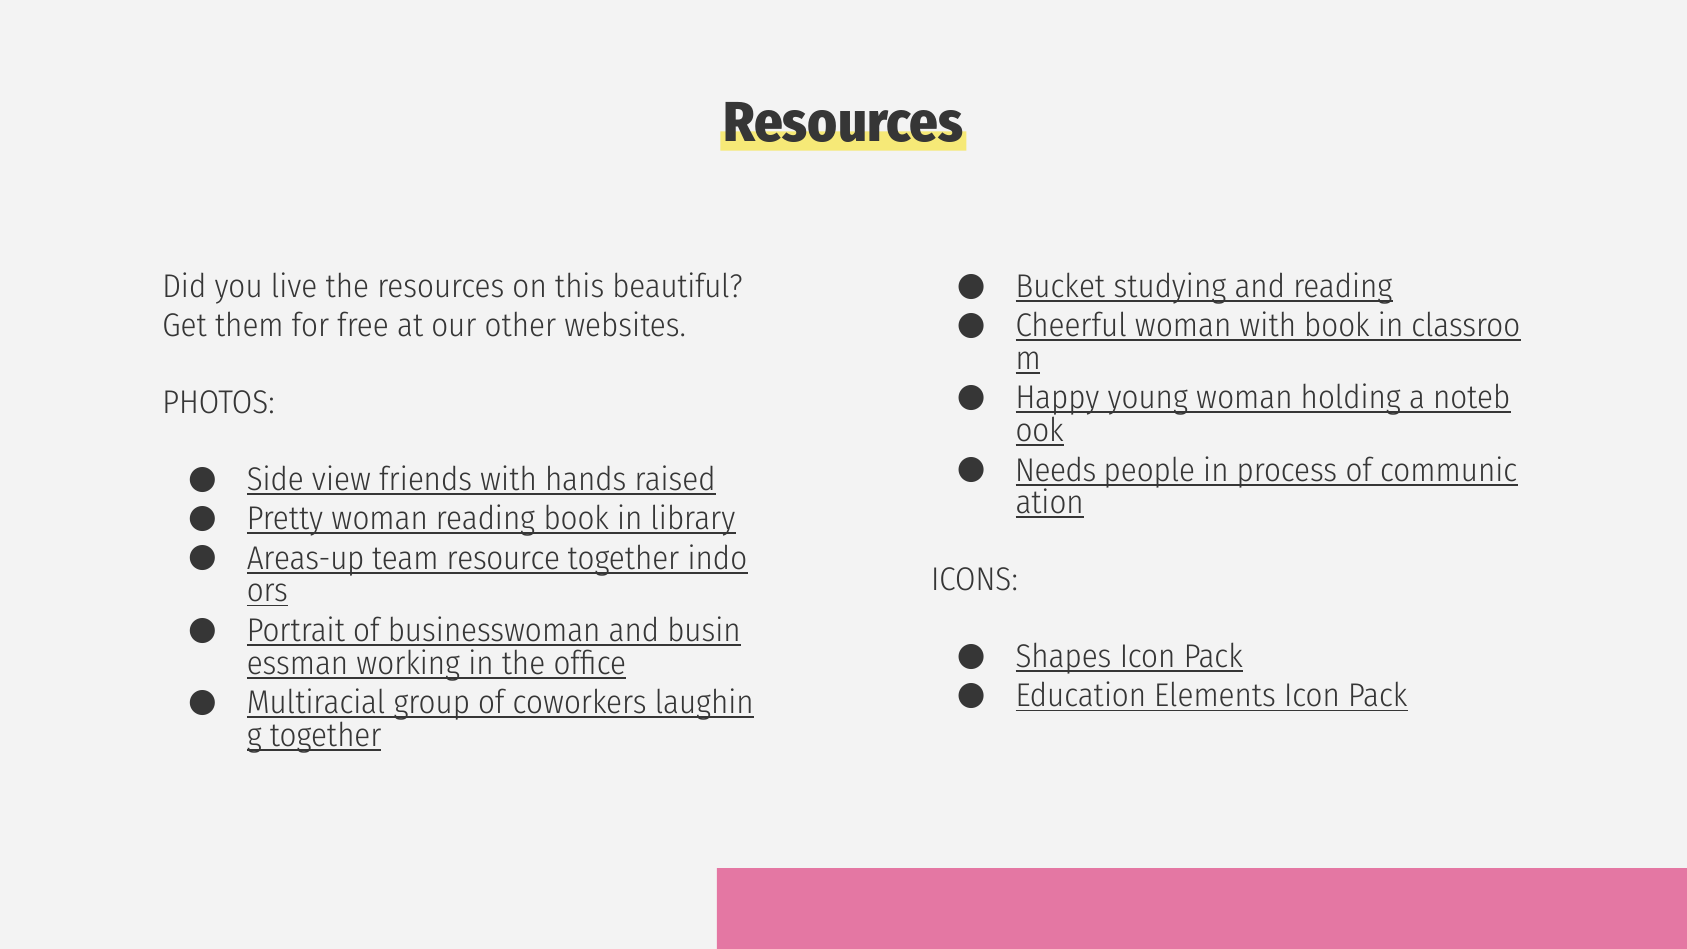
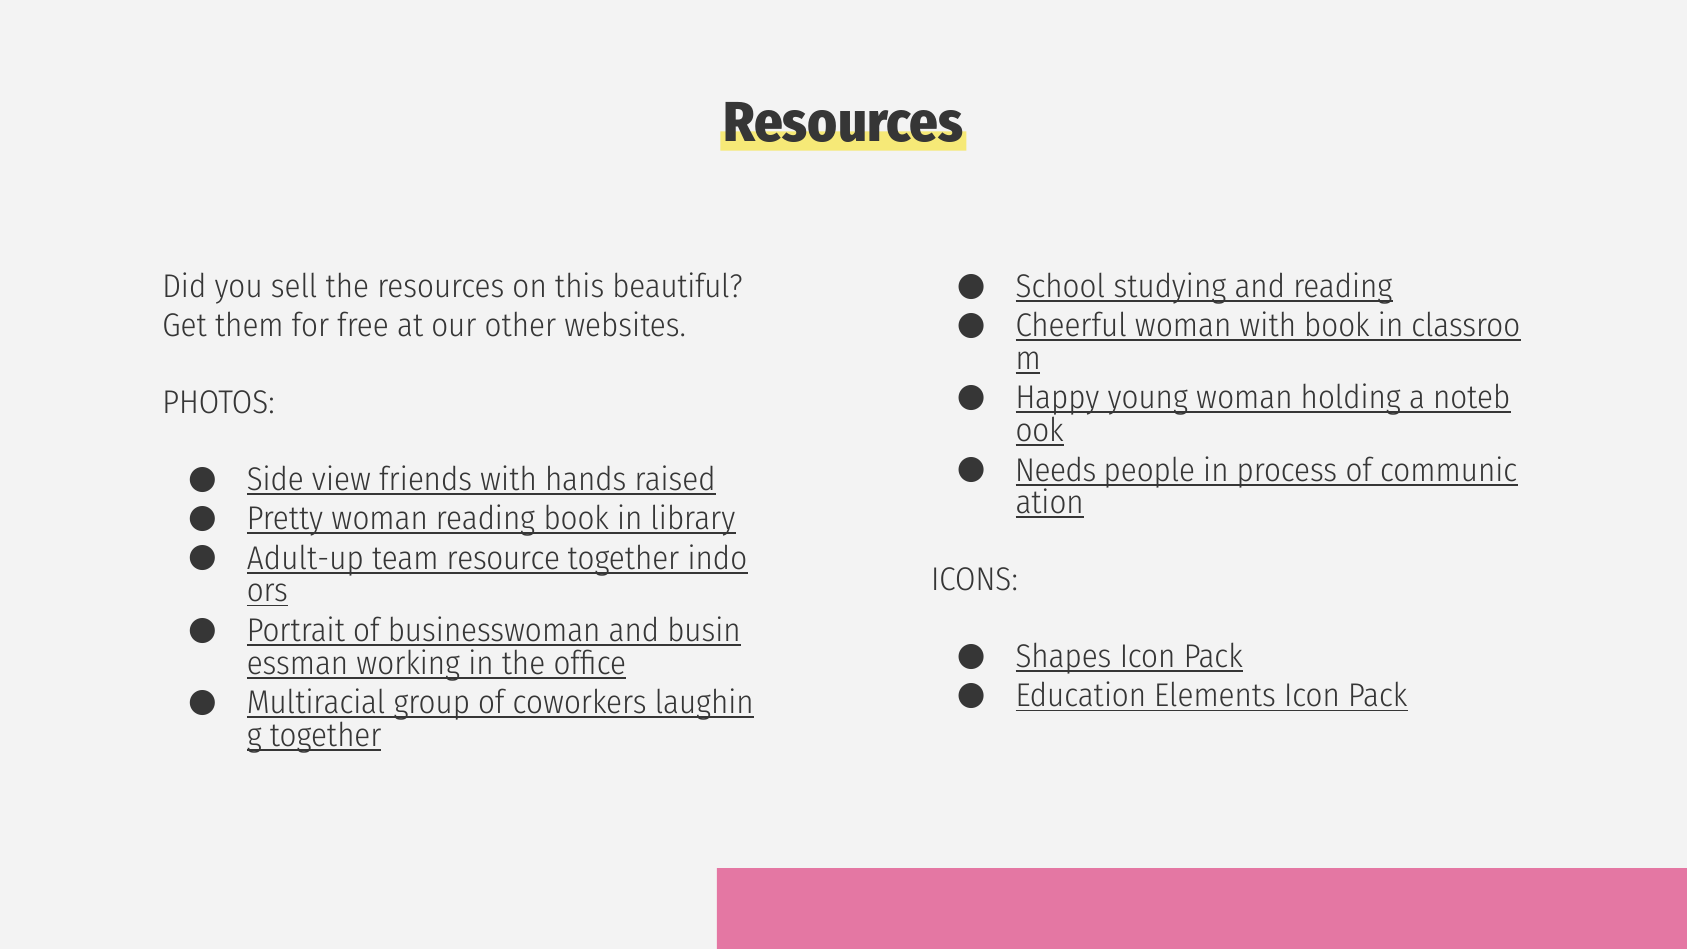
Bucket: Bucket -> School (1060, 286)
live: live -> sell (294, 286)
Areas-up: Areas-up -> Adult-up (305, 558)
